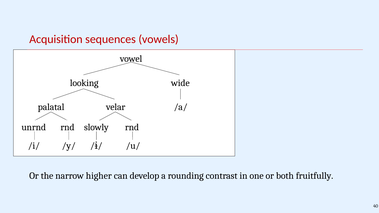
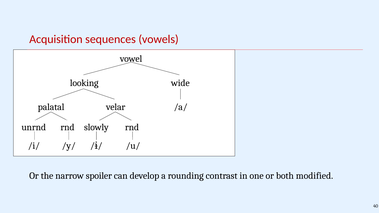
higher: higher -> spoiler (99, 176)
fruitfully: fruitfully -> modified (314, 176)
